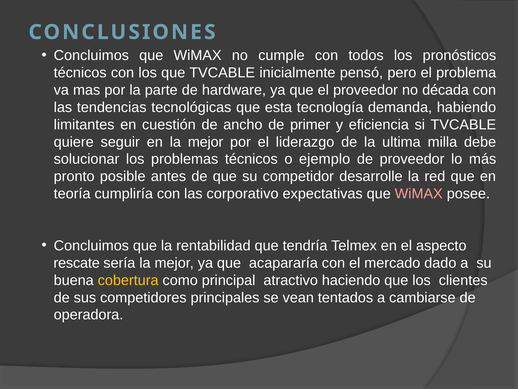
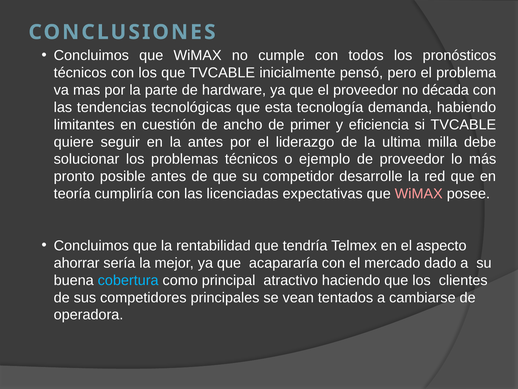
en la mejor: mejor -> antes (205, 142)
corporativo: corporativo -> licenciadas (243, 194)
rescate: rescate -> ahorrar (77, 263)
cobertura colour: yellow -> light blue (128, 280)
